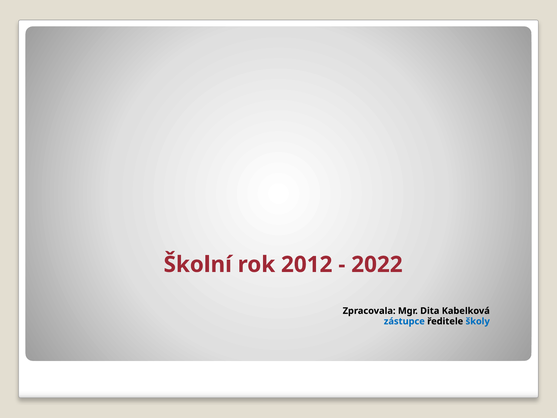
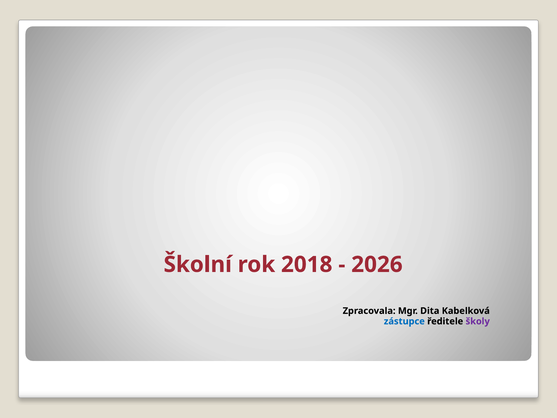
2012: 2012 -> 2018 (307, 264)
2022: 2022 -> 2026 (377, 264)
školy colour: blue -> purple (478, 321)
